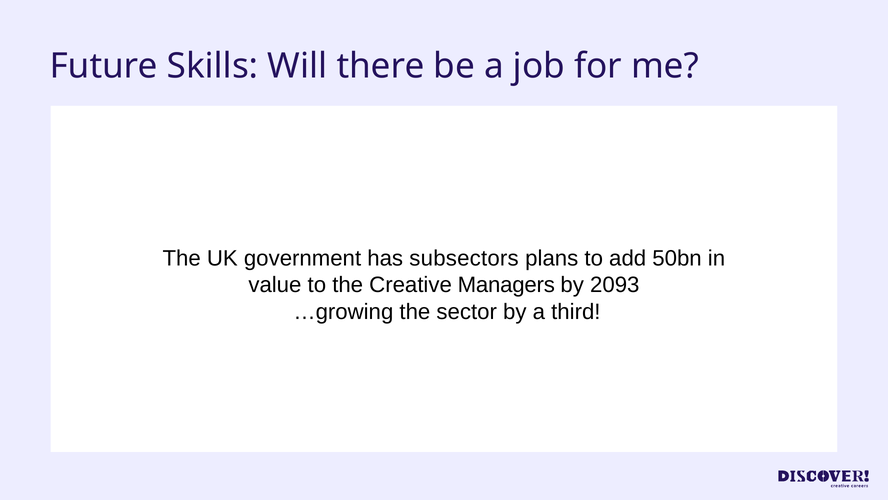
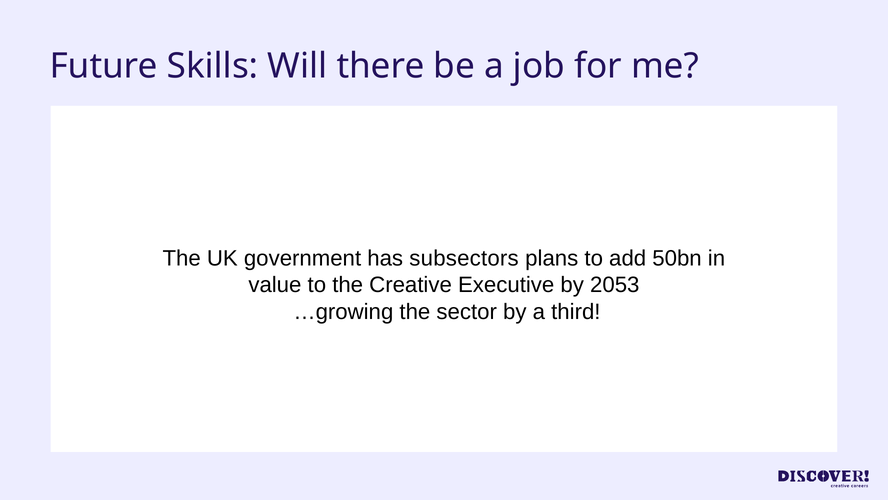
Managers: Managers -> Executive (506, 285)
2093: 2093 -> 2053 (615, 285)
